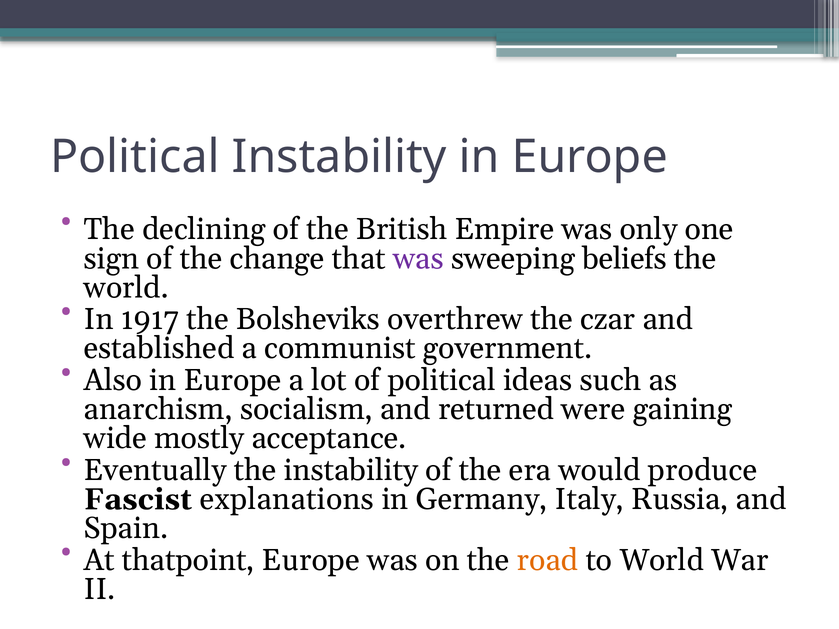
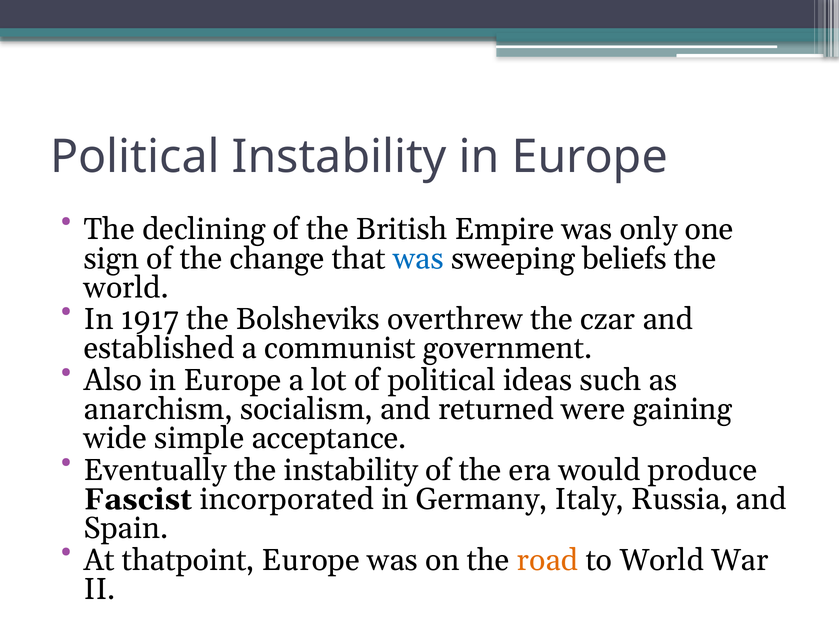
was colour: purple -> blue (418, 259)
mostly: mostly -> simple (199, 439)
explanations: explanations -> incorporated (287, 500)
